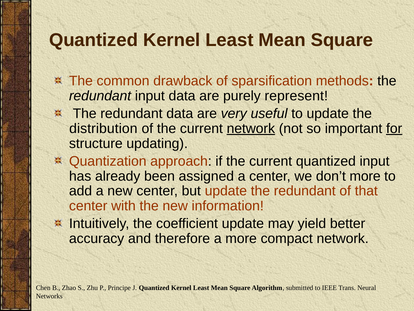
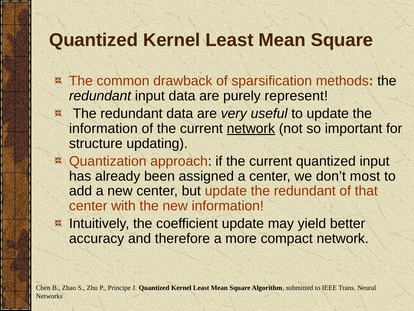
distribution: distribution -> information (103, 128)
for underline: present -> none (394, 128)
don’t more: more -> most (365, 176)
